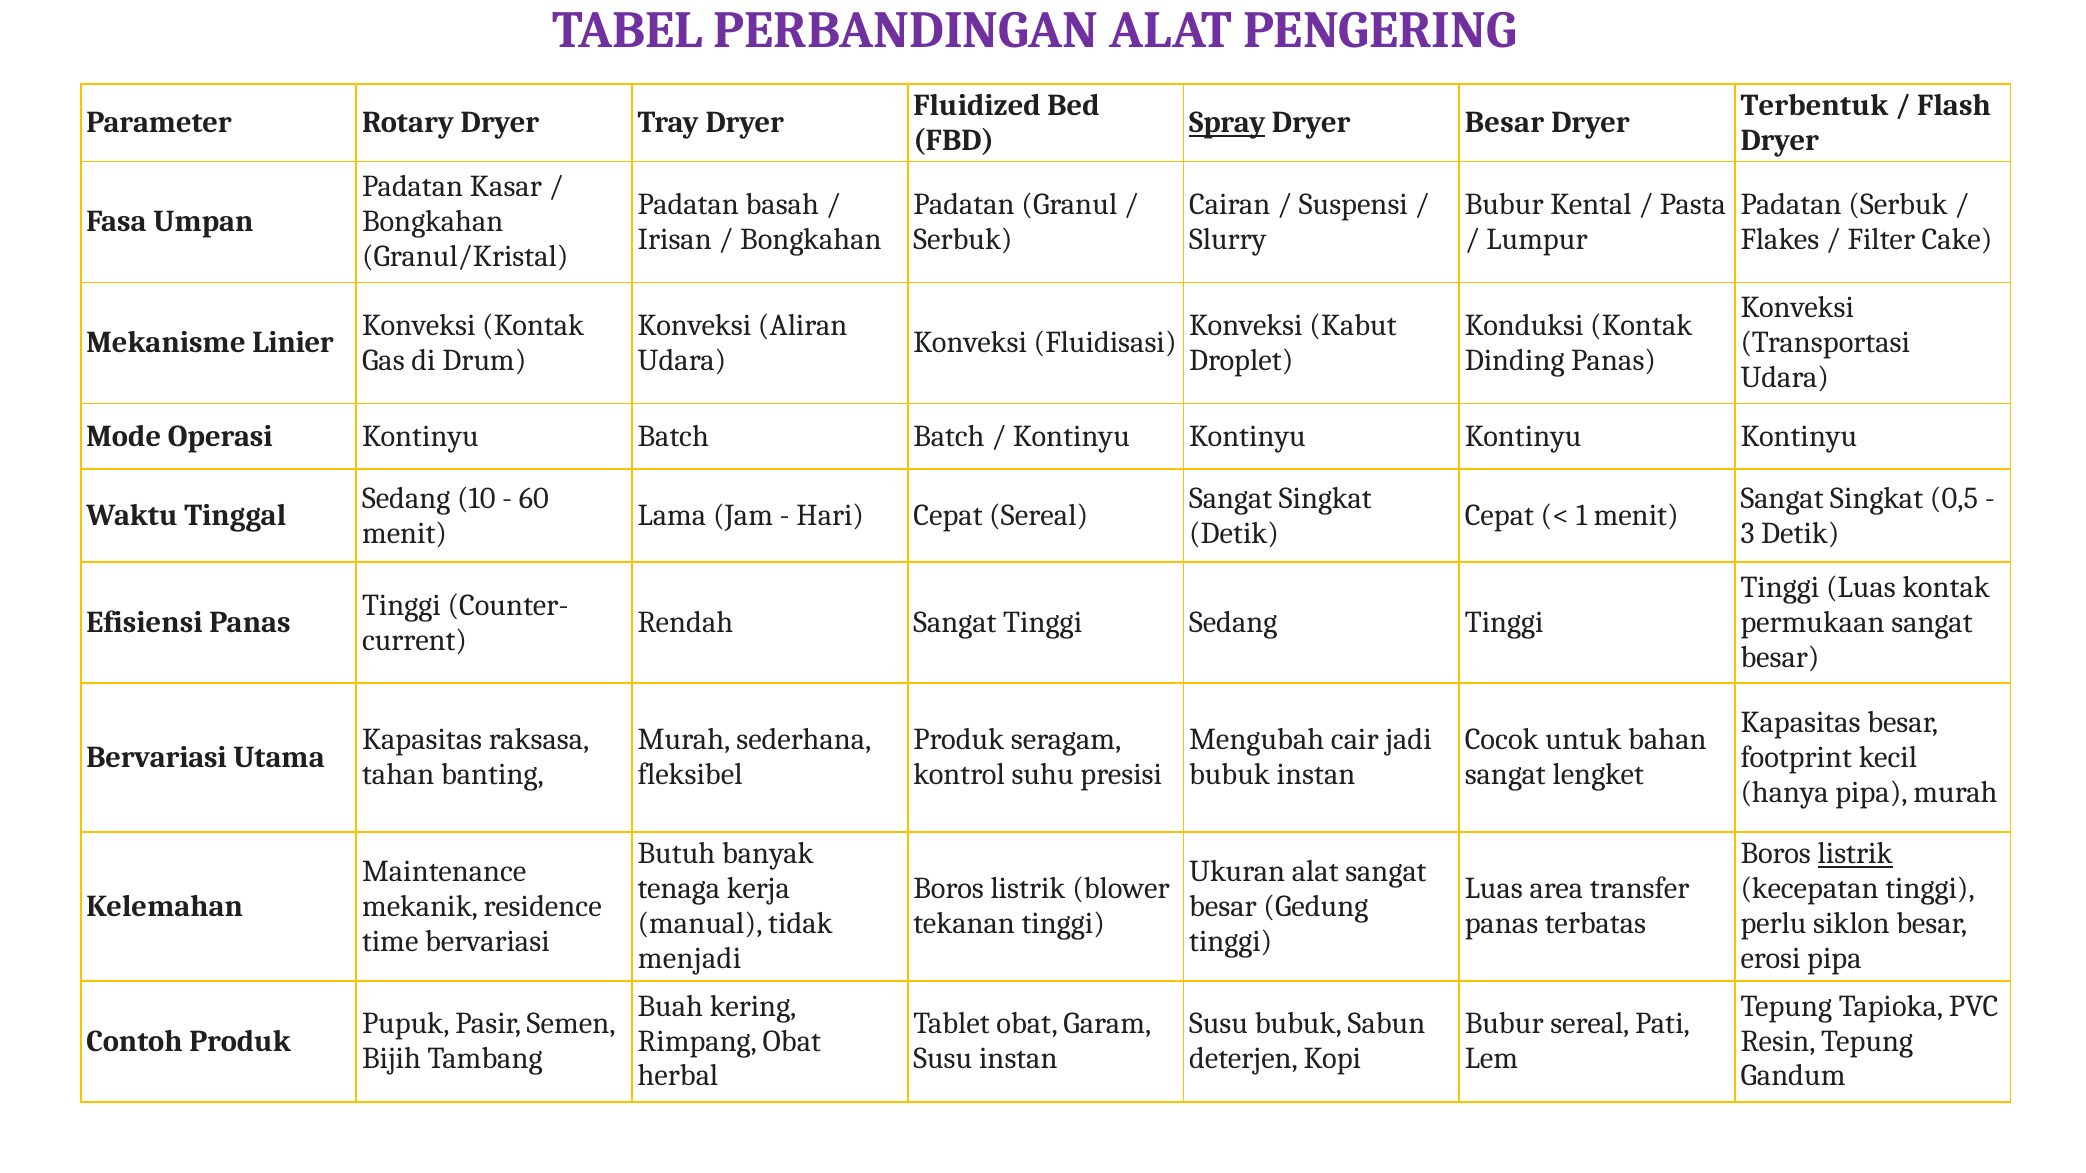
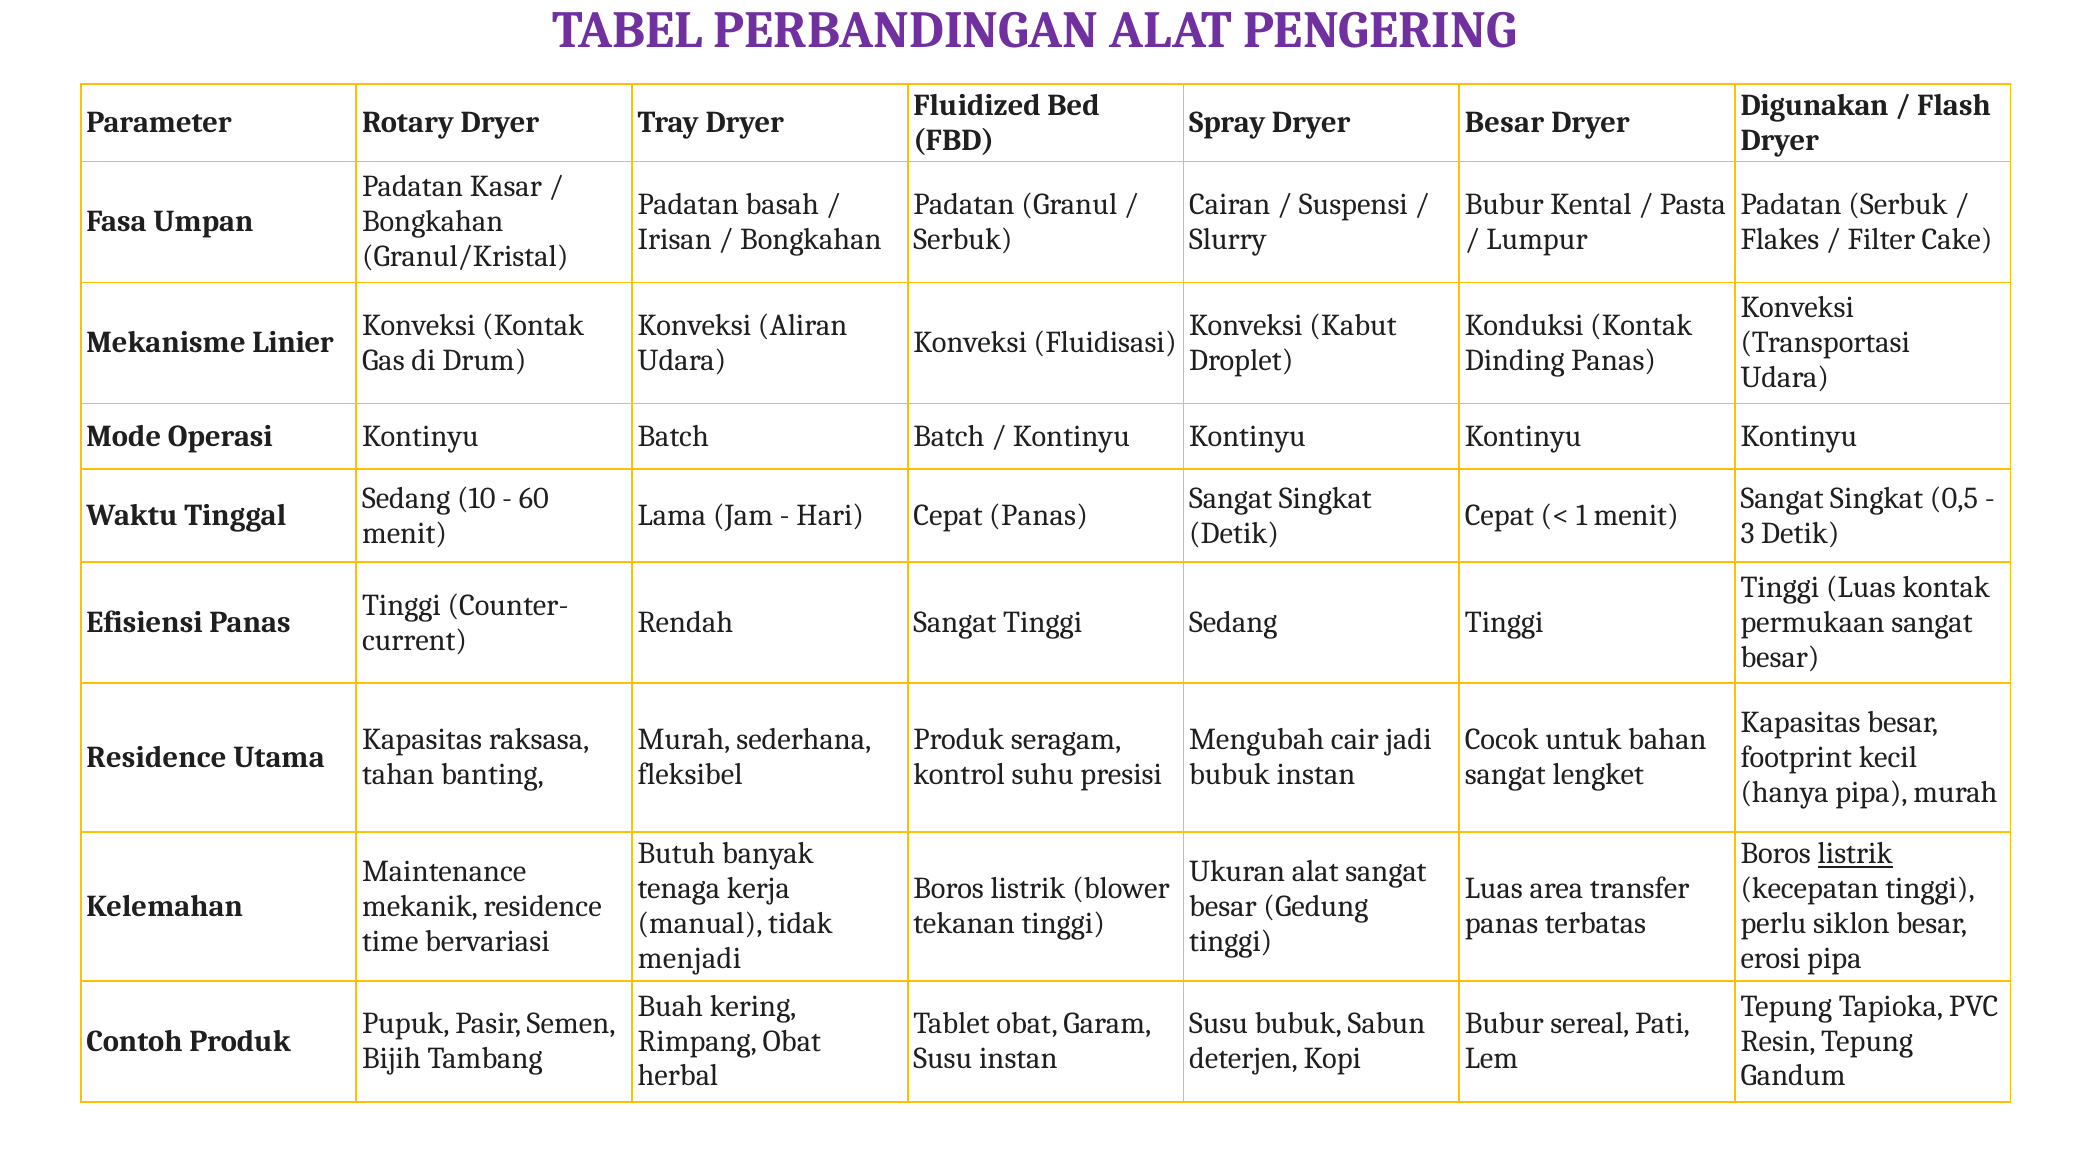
Terbentuk: Terbentuk -> Digunakan (1815, 105)
Spray underline: present -> none (1227, 123)
Cepat Sereal: Sereal -> Panas (1039, 516)
Bervariasi: Bervariasi -> Residence (156, 758)
